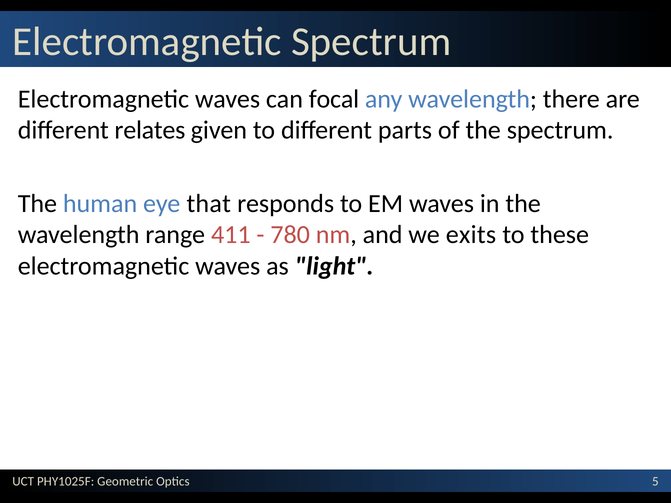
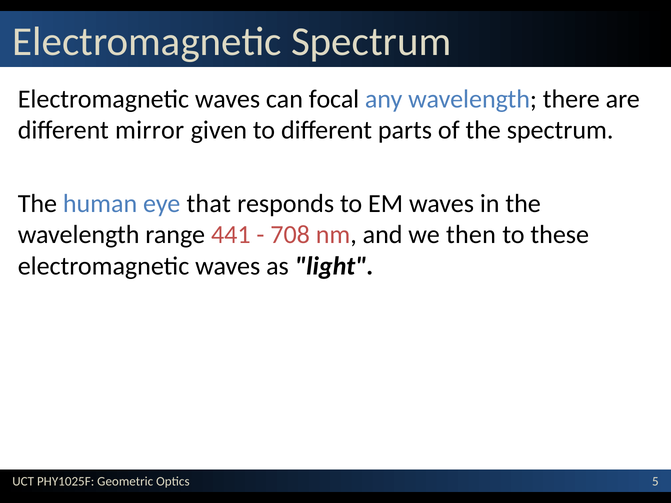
relates: relates -> mirror (150, 130)
411: 411 -> 441 (231, 235)
780: 780 -> 708 (290, 235)
exits: exits -> then (471, 235)
